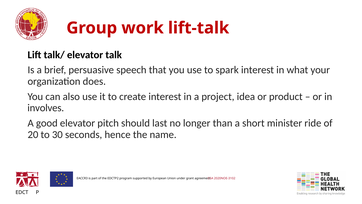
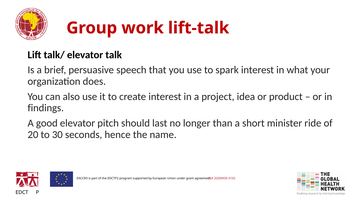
involves: involves -> findings (46, 108)
